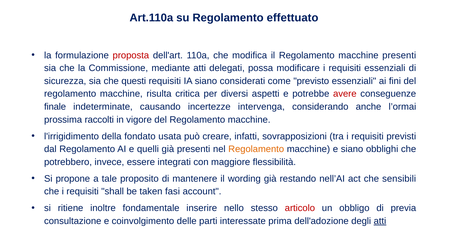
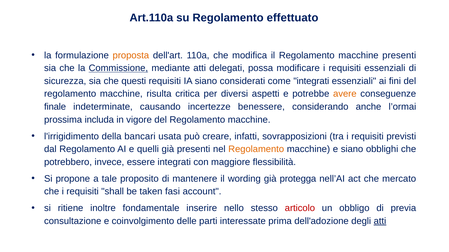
proposta colour: red -> orange (131, 55)
Commissione underline: none -> present (118, 68)
come previsto: previsto -> integrati (311, 81)
avere colour: red -> orange (345, 94)
intervenga: intervenga -> benessere (261, 107)
raccolti: raccolti -> includa (99, 120)
fondato: fondato -> bancari (140, 137)
restando: restando -> protegga (298, 179)
sensibili: sensibili -> mercato (399, 179)
